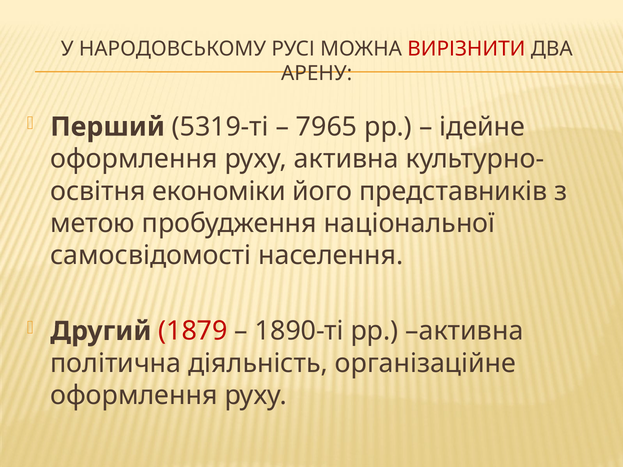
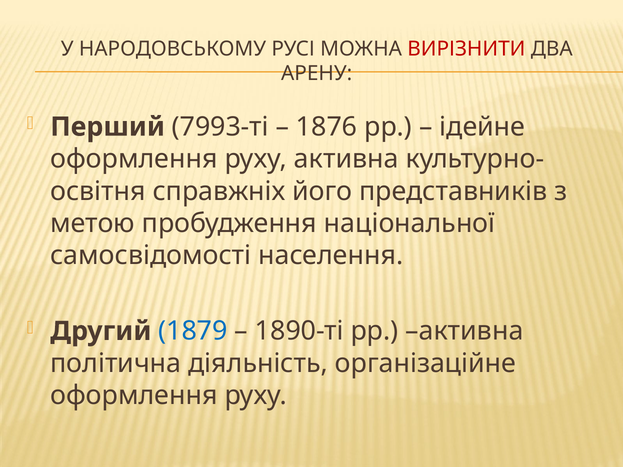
5319-ті: 5319-ті -> 7993-ті (220, 127)
7965: 7965 -> 1876 (327, 127)
економіки: економіки -> справжніх (219, 191)
1879 colour: red -> blue (193, 331)
